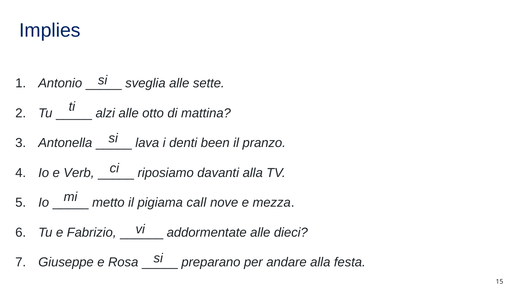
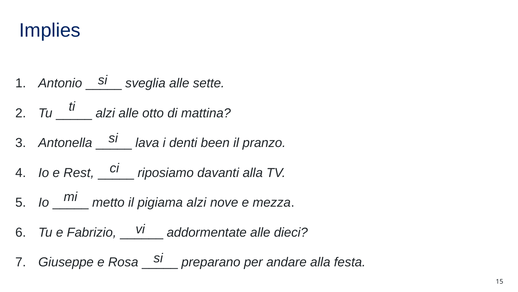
Verb: Verb -> Rest (79, 172)
pigiama call: call -> alzi (196, 202)
